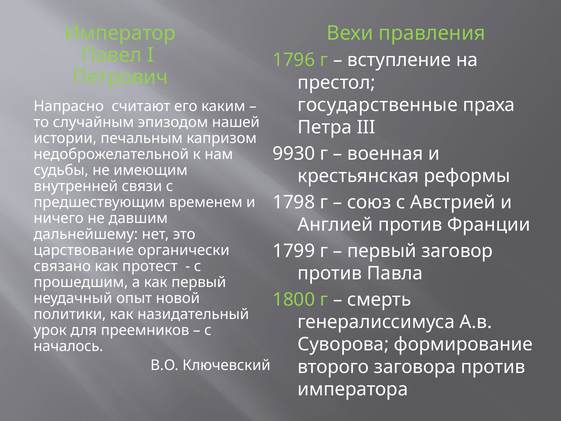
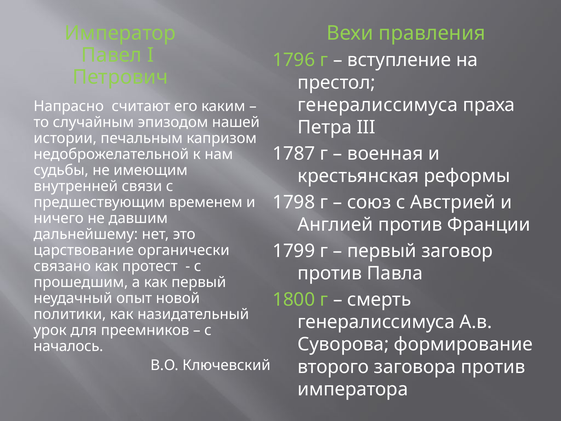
государственные: государственные -> генералиссимуса (378, 105)
9930: 9930 -> 1787 (294, 154)
